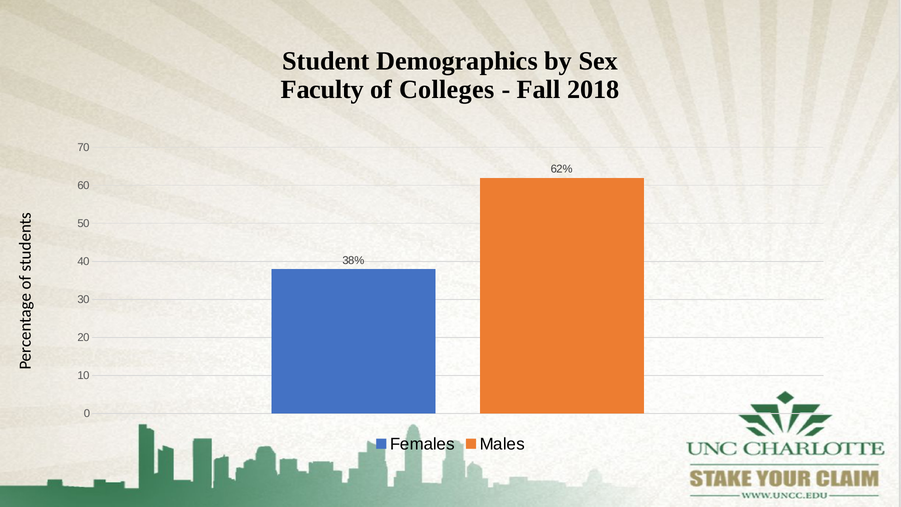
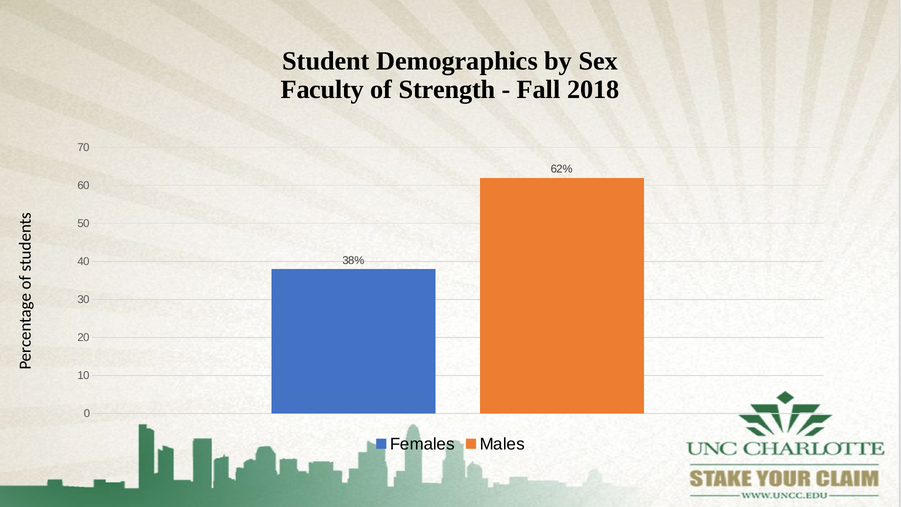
Colleges: Colleges -> Strength (447, 89)
